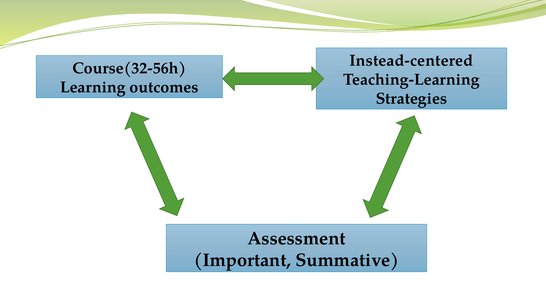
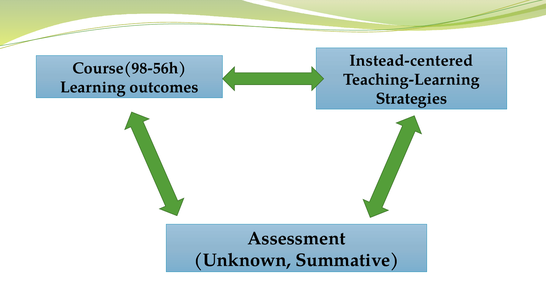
Course(32-56h: Course(32-56h -> Course(98-56h (129, 68)
Important: Important -> Unknown (242, 260)
